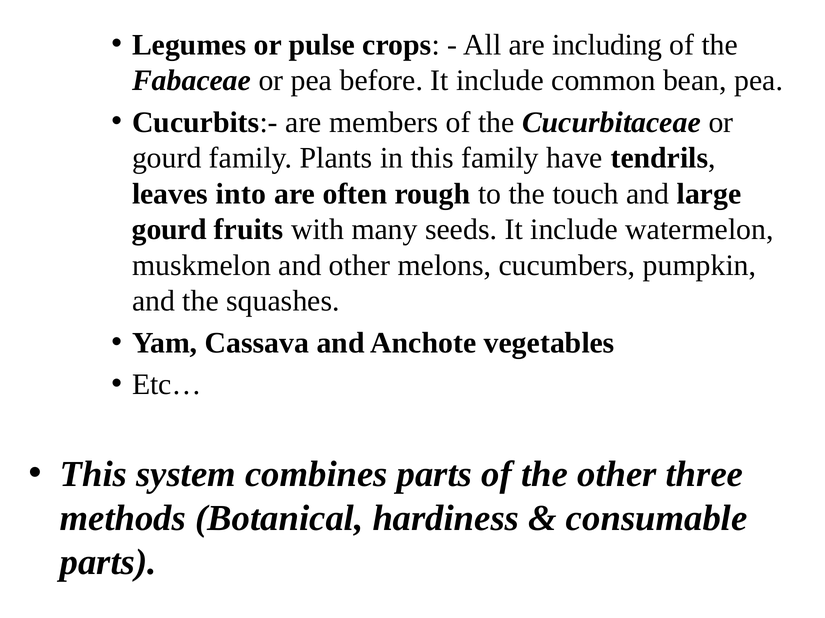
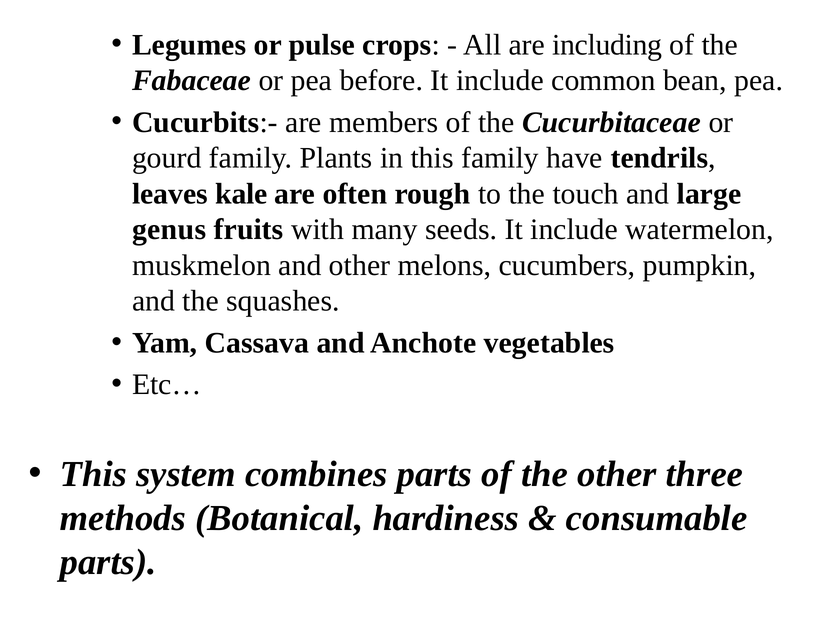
into: into -> kale (241, 194)
gourd: gourd -> genus (169, 230)
